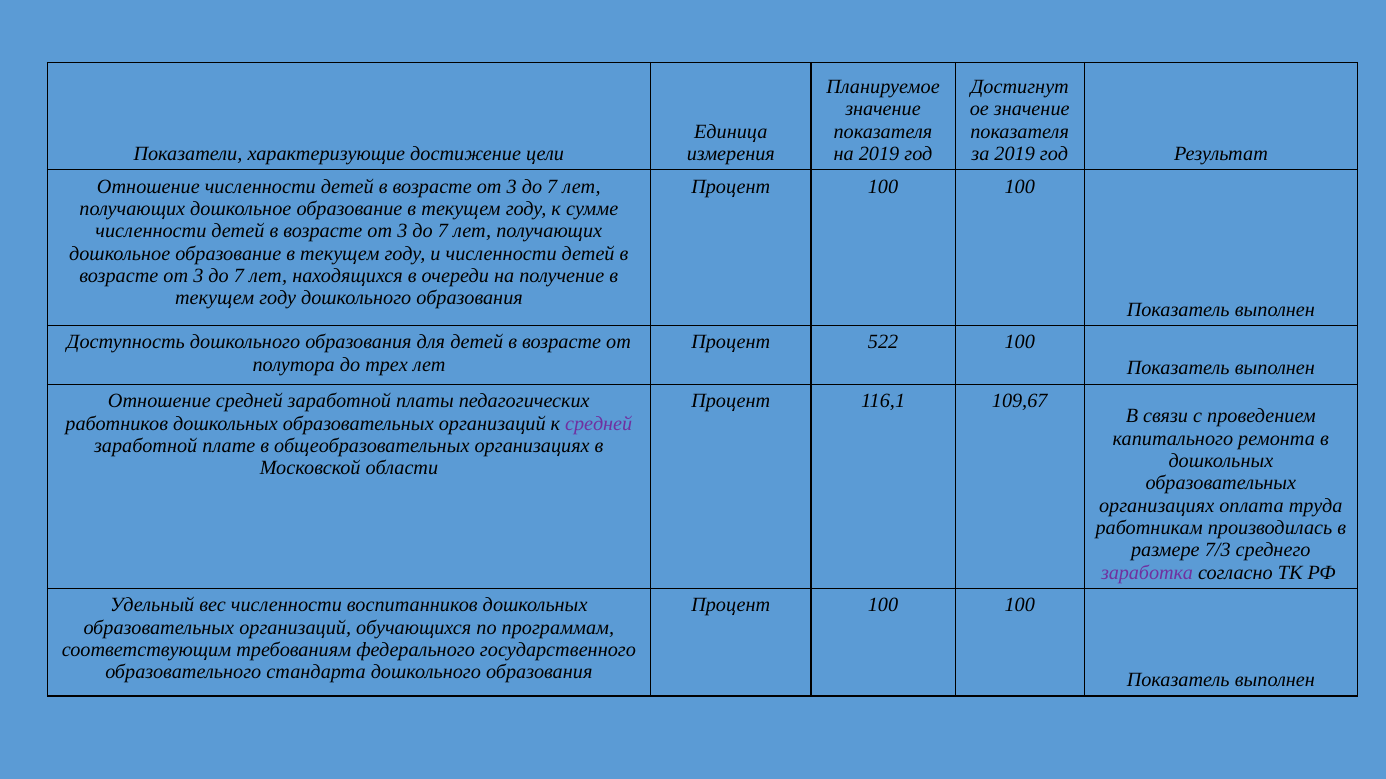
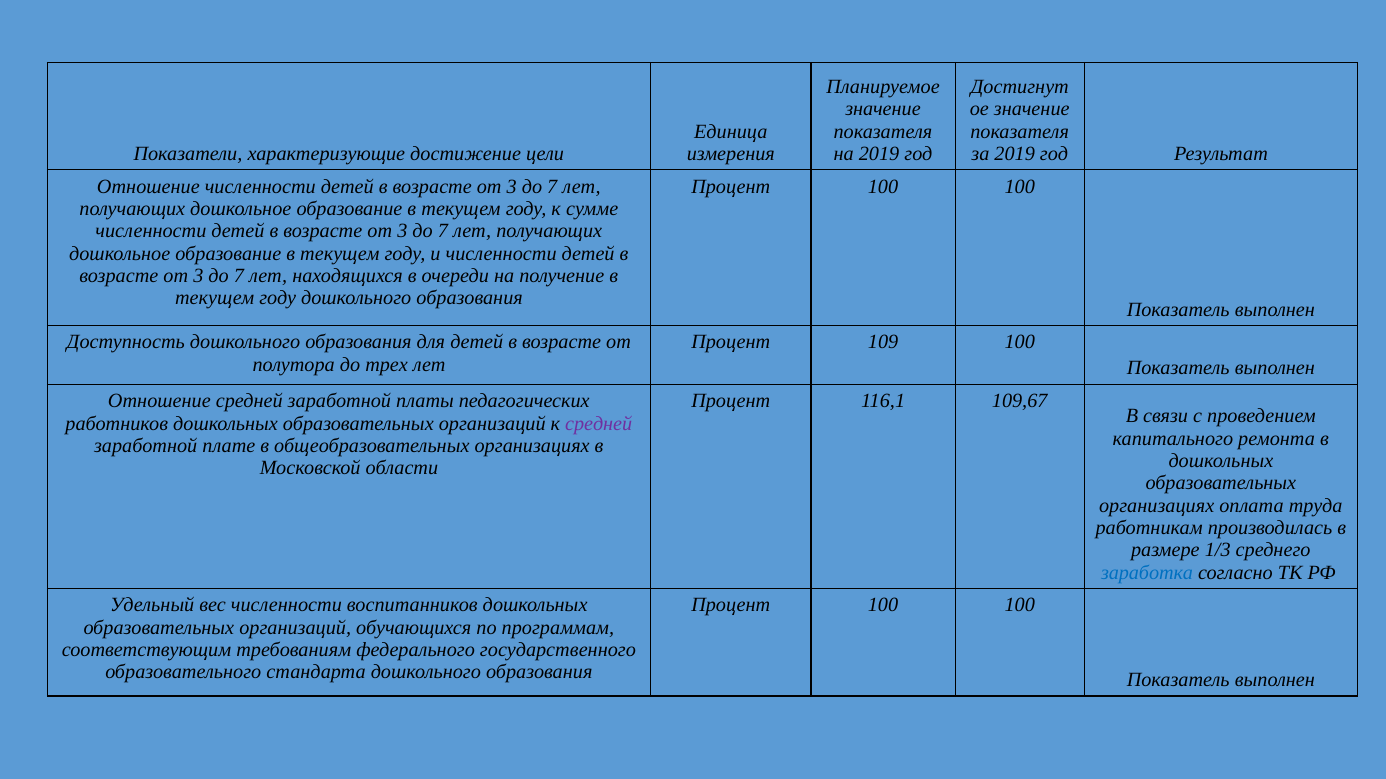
522: 522 -> 109 (883, 342)
7/3: 7/3 -> 1/3 (1218, 551)
заработка colour: purple -> blue (1147, 573)
